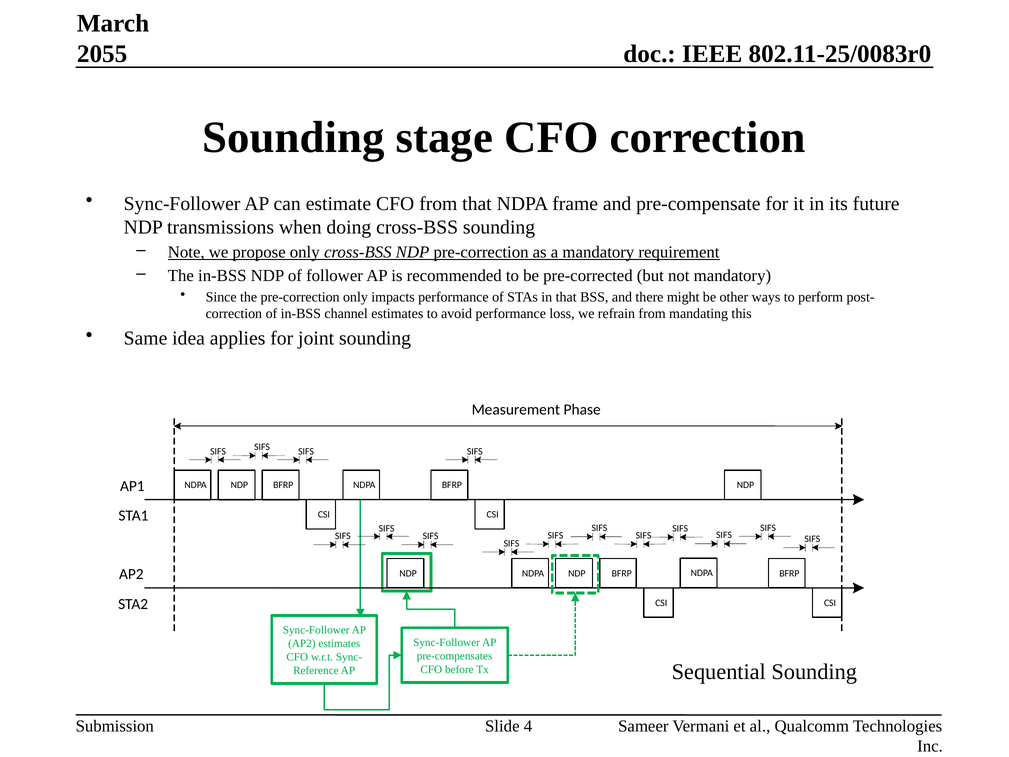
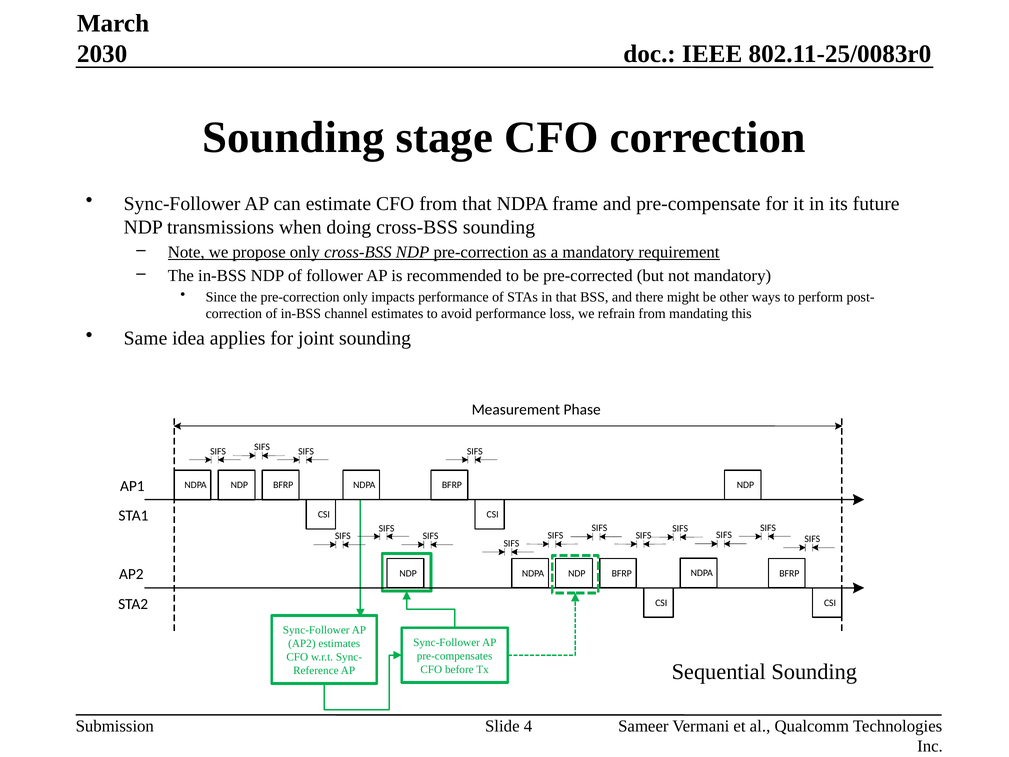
2055: 2055 -> 2030 (102, 54)
